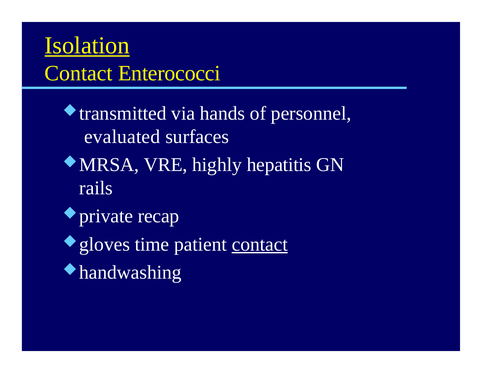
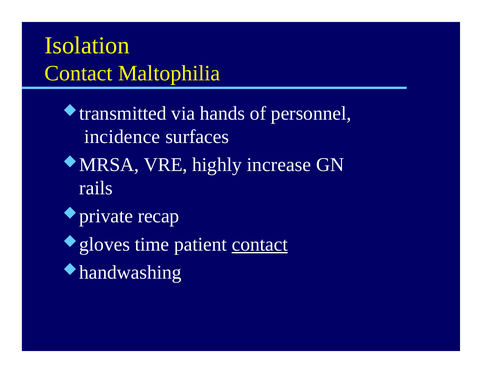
Isolation underline: present -> none (87, 45)
Enterococci: Enterococci -> Maltophilia (169, 73)
evaluated: evaluated -> incidence (122, 137)
hepatitis: hepatitis -> increase (279, 164)
